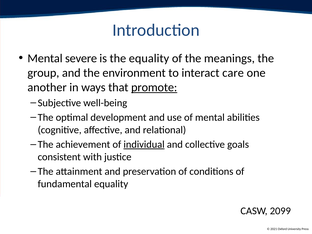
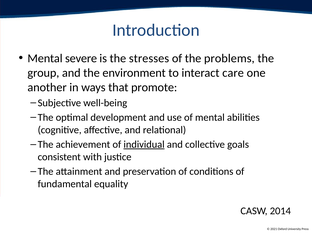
the equality: equality -> stresses (149, 58)
meanings: meanings -> problems (229, 58)
promote underline: present -> none (154, 87)
2099: 2099 -> 2014 (280, 211)
